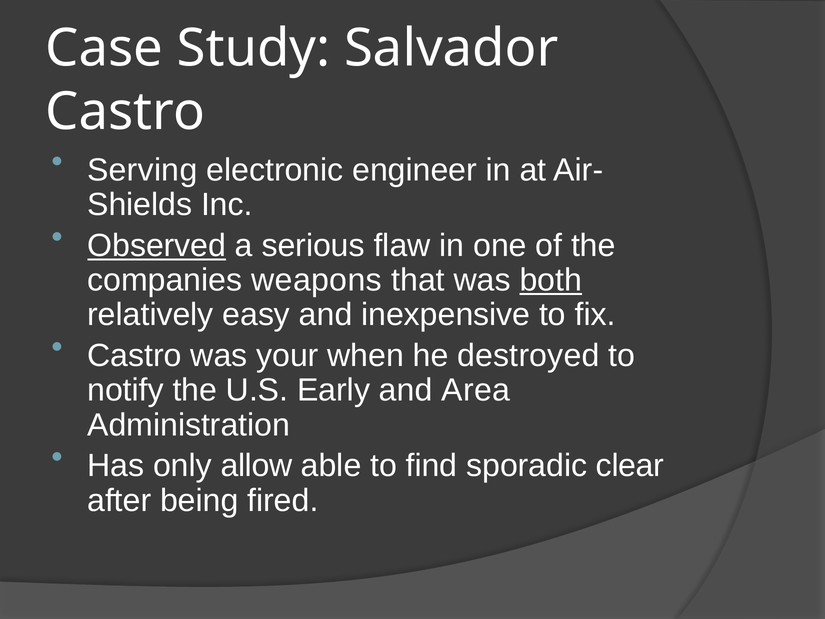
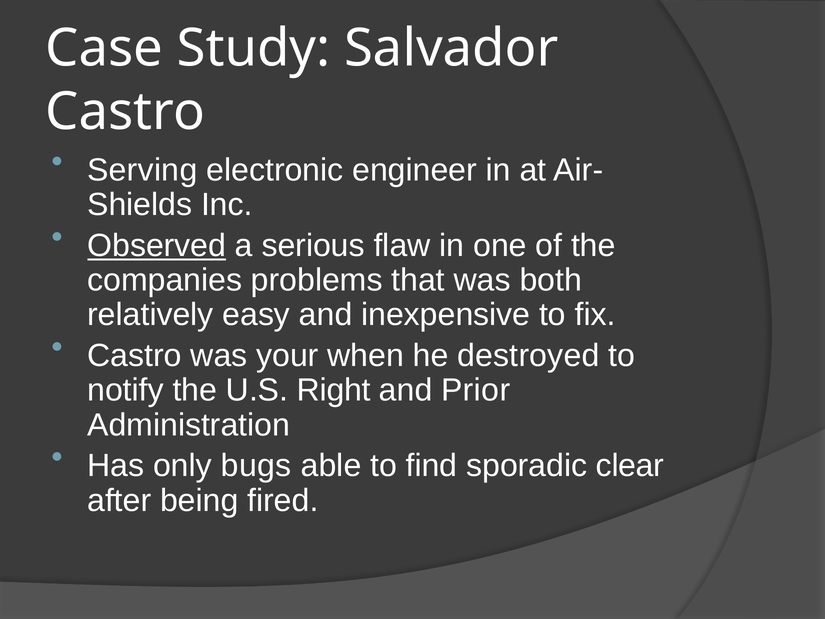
weapons: weapons -> problems (317, 280)
both underline: present -> none (551, 280)
Early: Early -> Right (334, 390)
Area: Area -> Prior (476, 390)
allow: allow -> bugs (256, 466)
